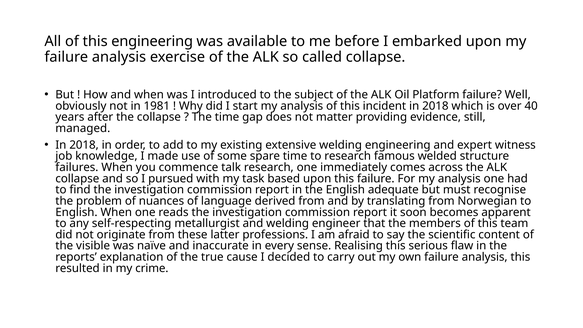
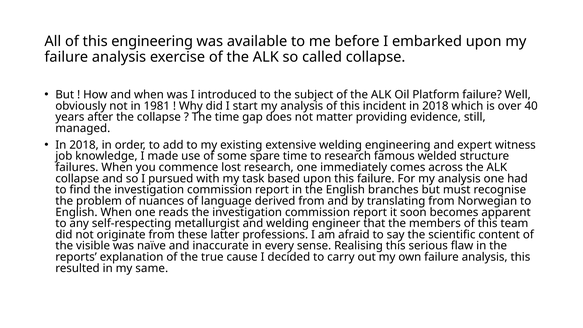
talk: talk -> lost (231, 167)
adequate: adequate -> branches (393, 190)
crime: crime -> same (152, 268)
